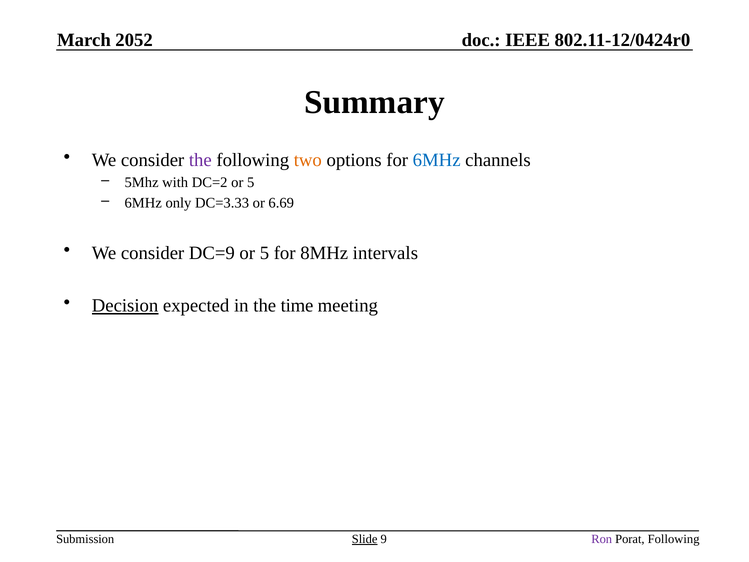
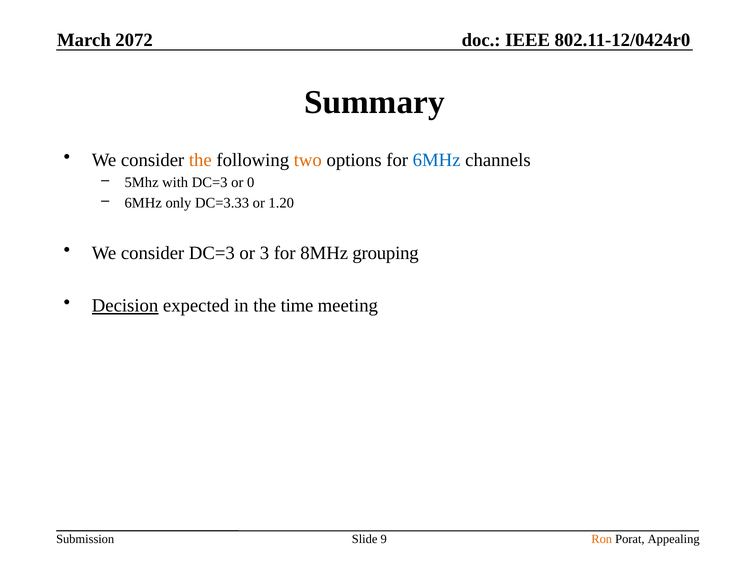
2052: 2052 -> 2072 (134, 40)
the colour: purple -> orange (200, 160)
with DC=2: DC=2 -> DC=3 (210, 182)
5: 5 -> 0 (251, 182)
6.69: 6.69 -> 1.20 (281, 203)
consider DC=9: DC=9 -> DC=3 (212, 253)
5: 5 -> 3 (264, 253)
intervals: intervals -> grouping (386, 253)
Ron colour: purple -> orange (602, 539)
Porat Following: Following -> Appealing (674, 539)
Slide underline: present -> none (365, 539)
